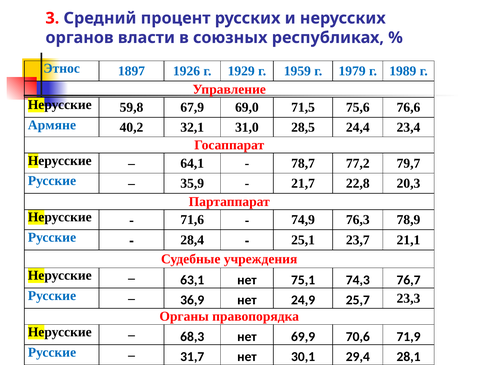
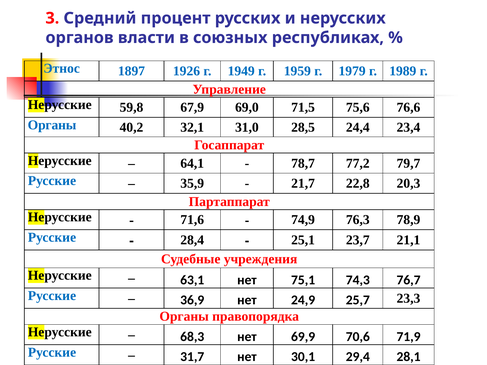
1929: 1929 -> 1949 (241, 71)
Армяне: Армяне -> Органы (52, 125)
